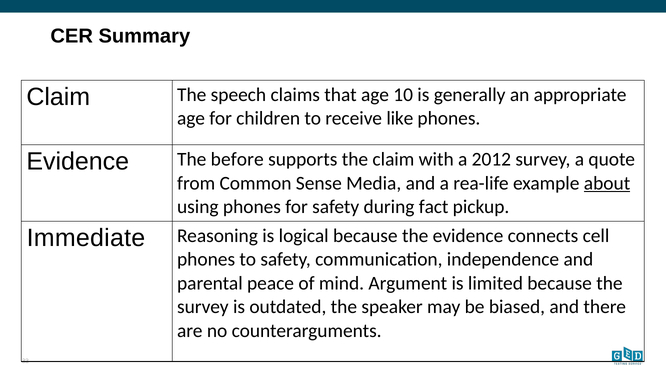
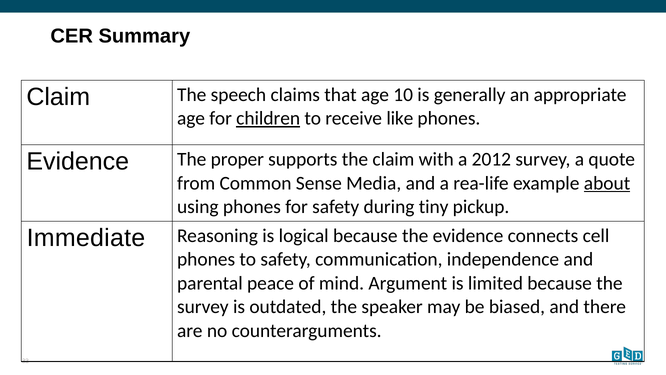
children underline: none -> present (268, 118)
before: before -> proper (237, 159)
fact: fact -> tiny (434, 207)
